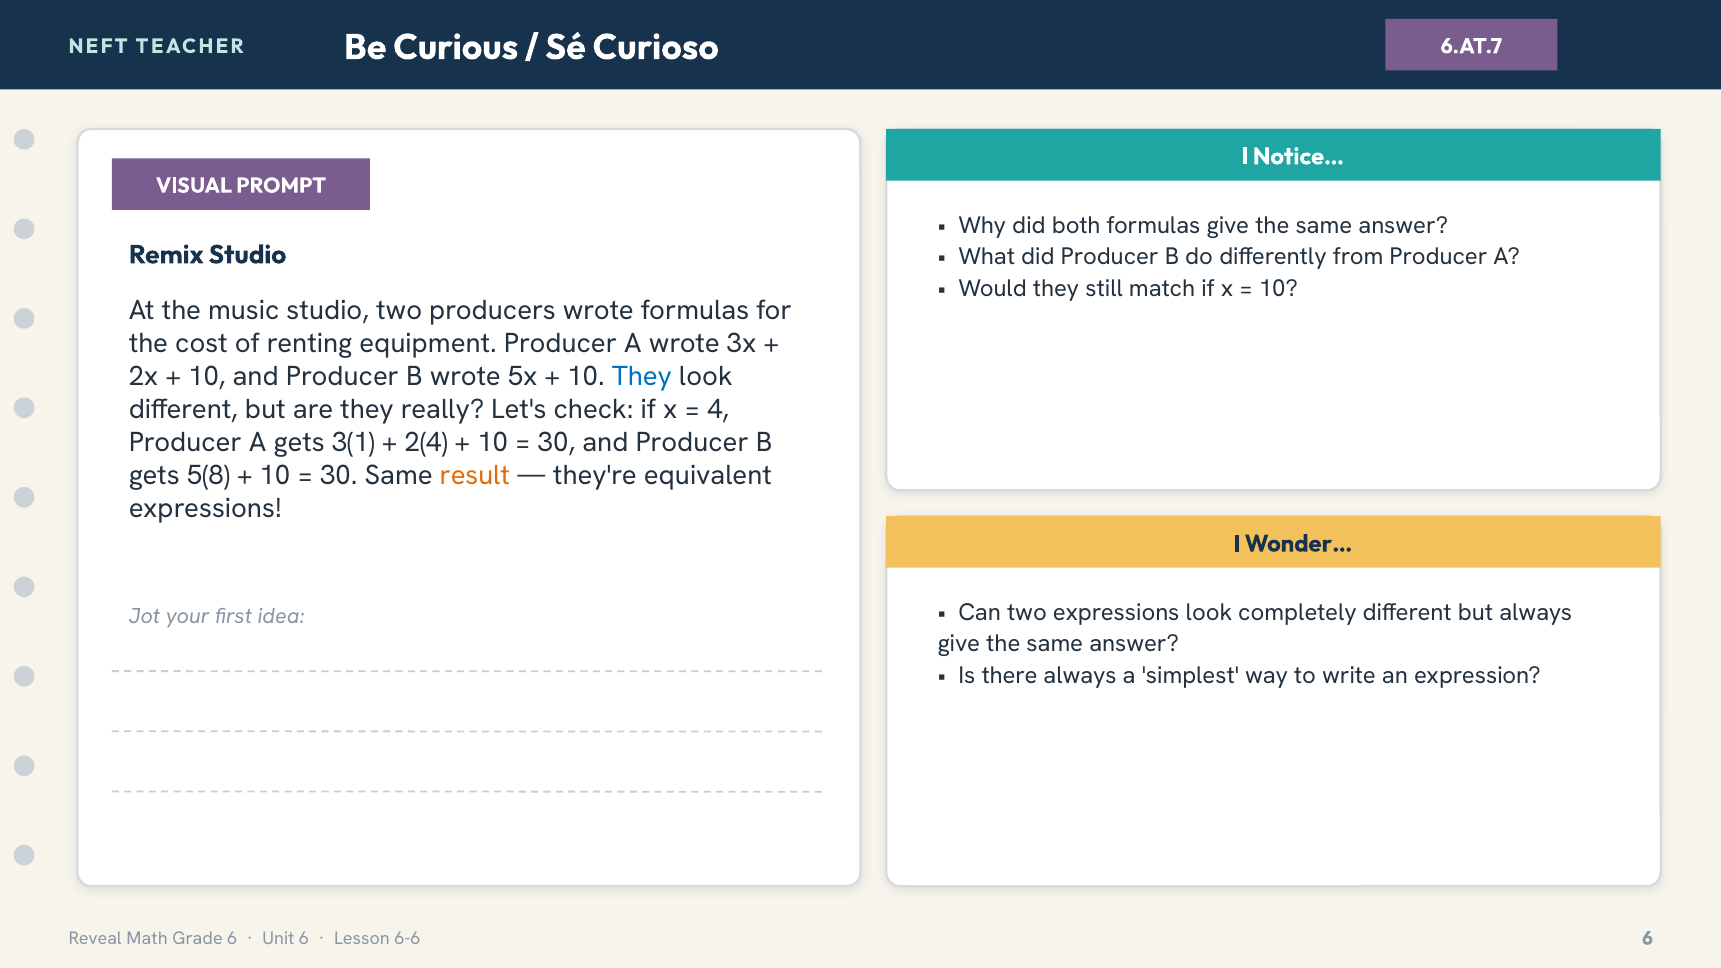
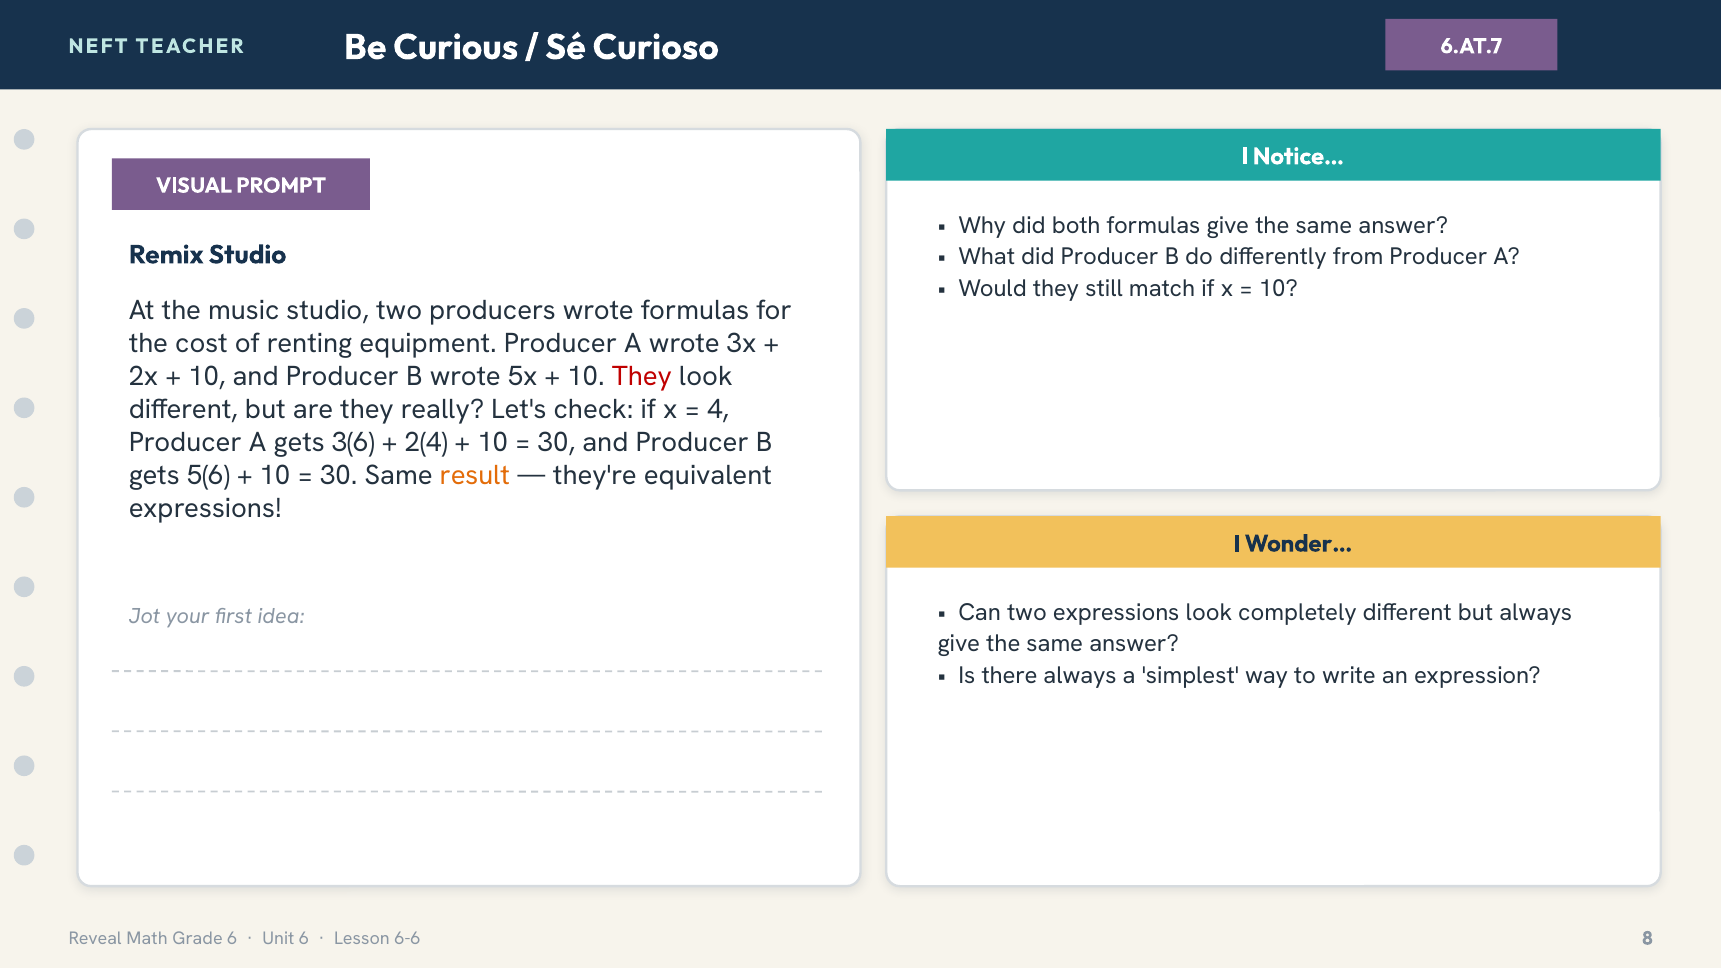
They colour: blue -> red (642, 377)
3(1: 3(1 -> 3(6 (353, 443)
5(8: 5(8 -> 5(6 (208, 476)
6-6 6: 6 -> 8 (1647, 938)
